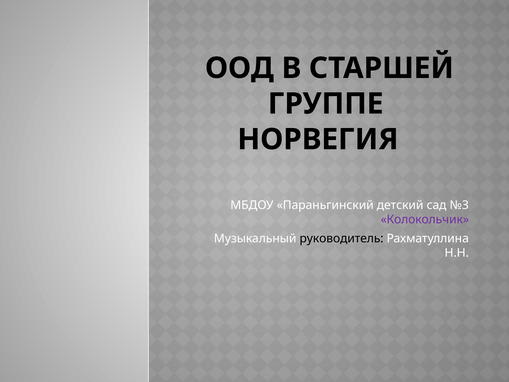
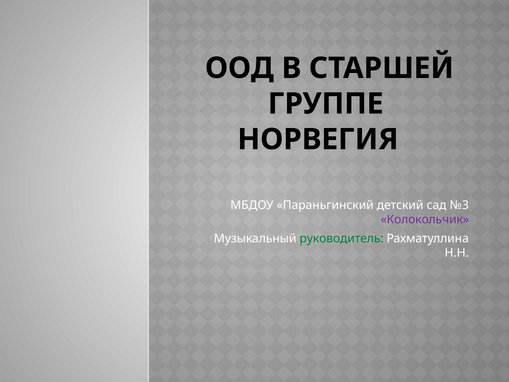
руководитель colour: black -> green (342, 238)
